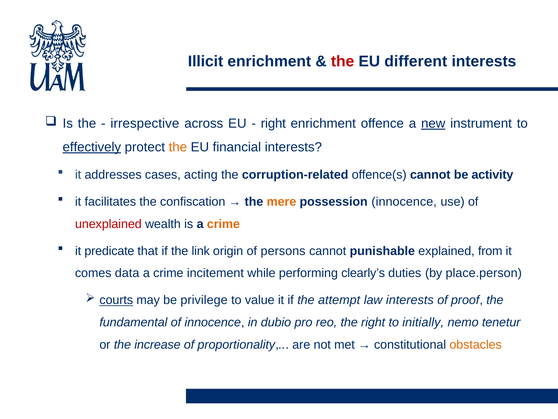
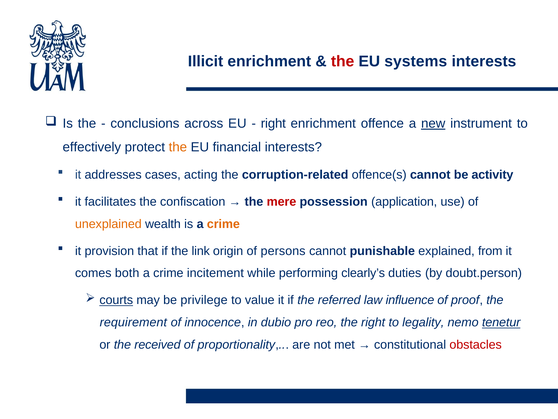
different: different -> systems (416, 61)
irrespective: irrespective -> conclusions (145, 123)
effectively underline: present -> none (92, 147)
mere colour: orange -> red (281, 201)
possession innocence: innocence -> application (404, 201)
unexplained colour: red -> orange (108, 224)
predicate: predicate -> provision (109, 251)
data: data -> both (127, 273)
place.person: place.person -> doubt.person (484, 273)
attempt: attempt -> referred (339, 300)
law interests: interests -> influence (410, 300)
fundamental: fundamental -> requirement (133, 322)
initially: initially -> legality (423, 322)
tenetur underline: none -> present (501, 322)
increase: increase -> received (157, 344)
obstacles colour: orange -> red (476, 344)
